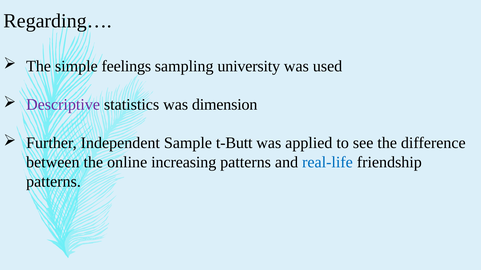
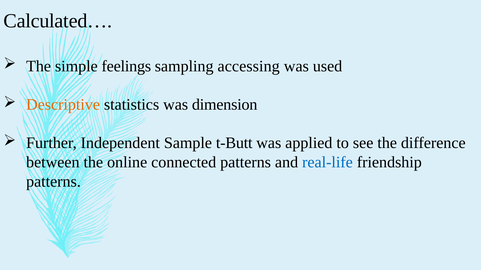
Regarding…: Regarding… -> Calculated… (58, 21)
university: university -> accessing (249, 66)
Descriptive colour: purple -> orange (63, 105)
increasing: increasing -> connected (184, 163)
